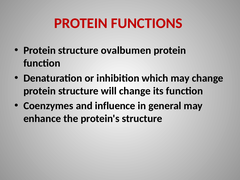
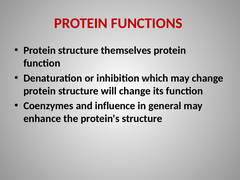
ovalbumen: ovalbumen -> themselves (126, 50)
